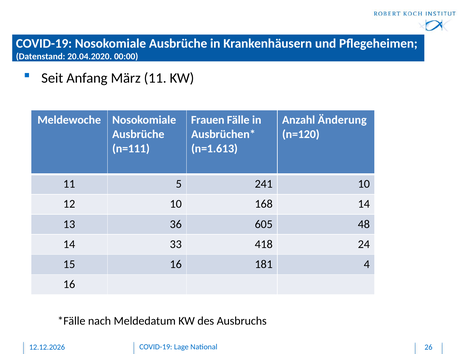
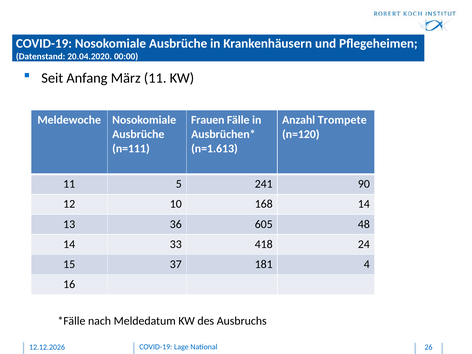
Änderung: Änderung -> Trompete (342, 120)
241 10: 10 -> 90 (364, 184)
15 16: 16 -> 37 (176, 264)
